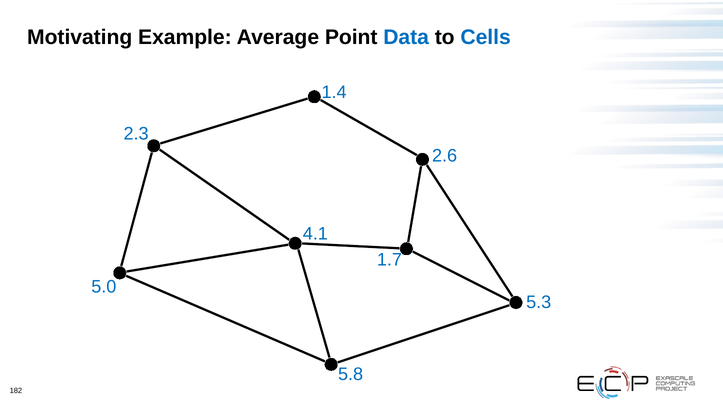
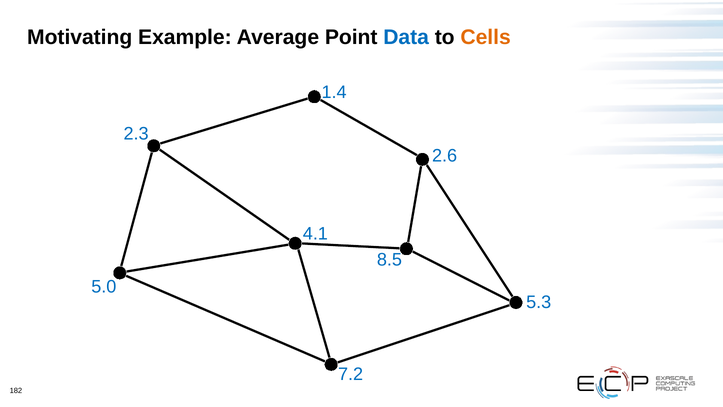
Cells colour: blue -> orange (486, 37)
1.7: 1.7 -> 8.5 (390, 260)
5.8: 5.8 -> 7.2 (351, 374)
